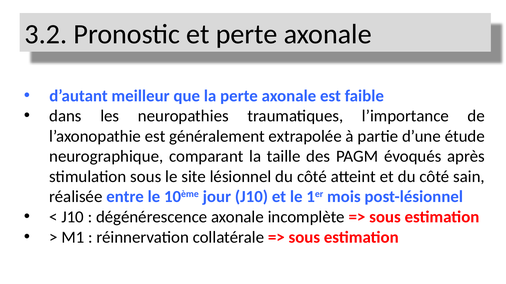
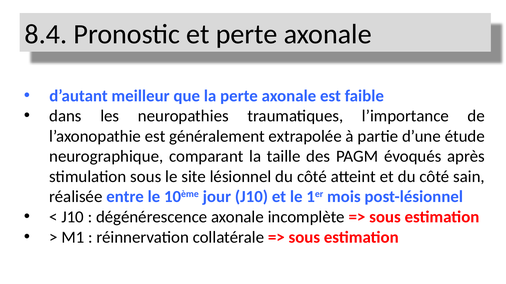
3.2: 3.2 -> 8.4 (46, 34)
